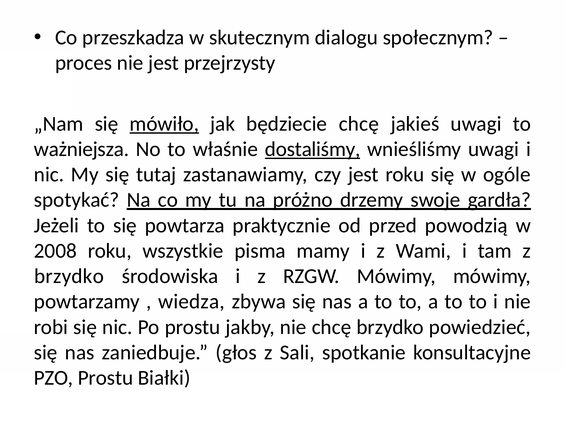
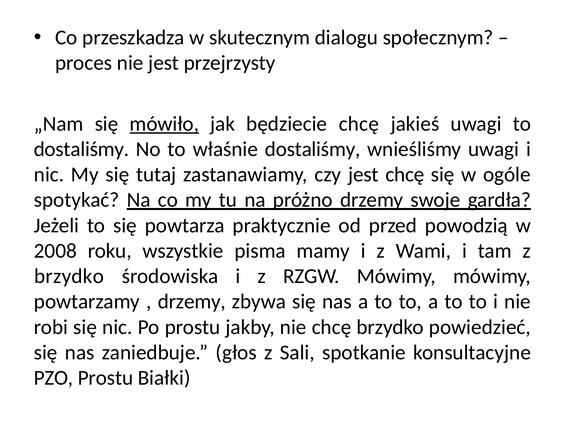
ważniejsza: ważniejsza -> dostaliśmy (81, 149)
dostaliśmy underline: present -> none (313, 149)
jest roku: roku -> chcę (405, 175)
wiedza: wiedza -> drzemy (192, 302)
